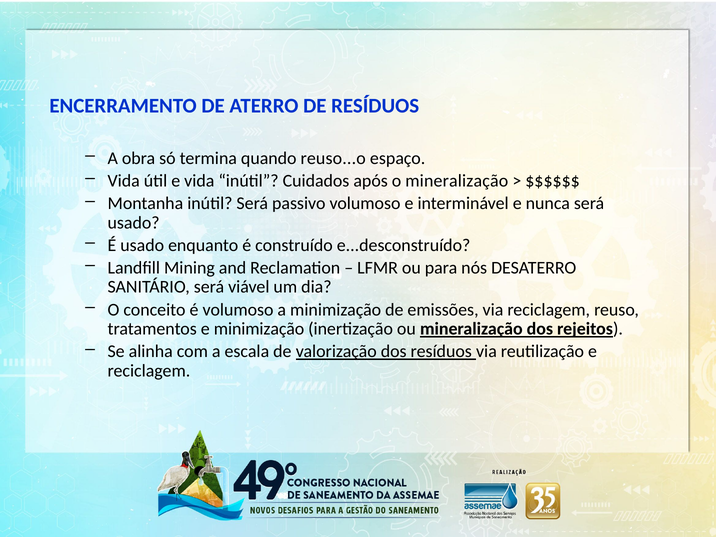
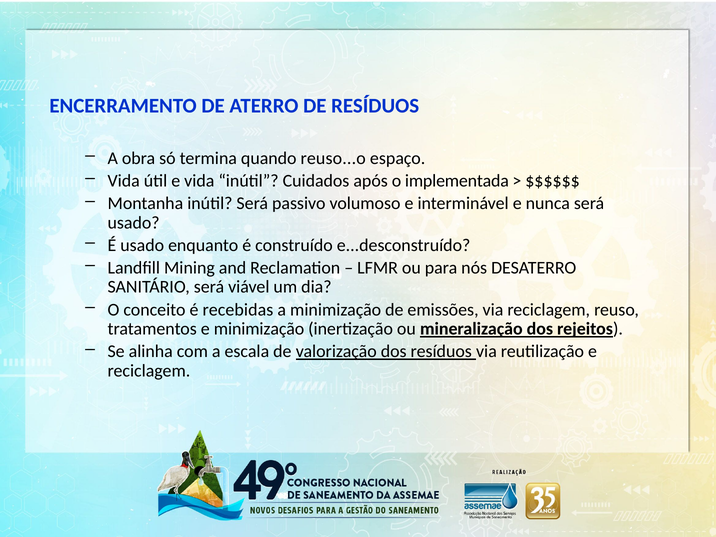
o mineralização: mineralização -> implementada (457, 181)
é volumoso: volumoso -> recebidas (238, 310)
